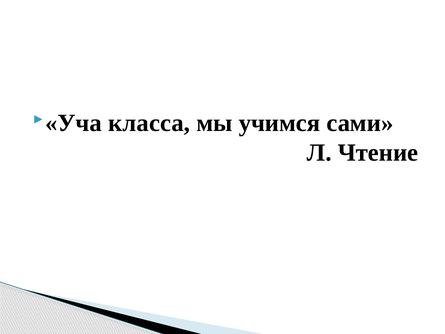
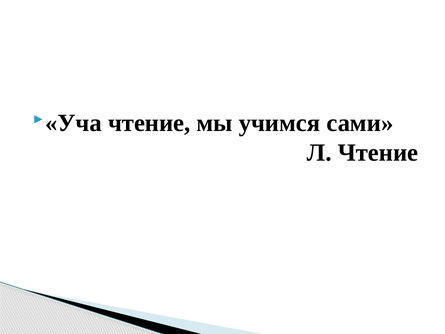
Уча класса: класса -> чтение (149, 123)
